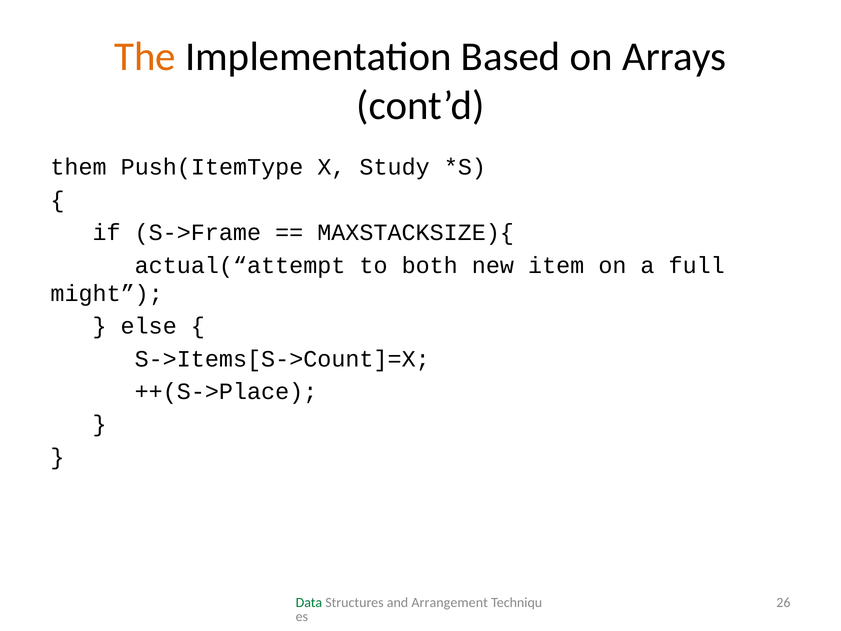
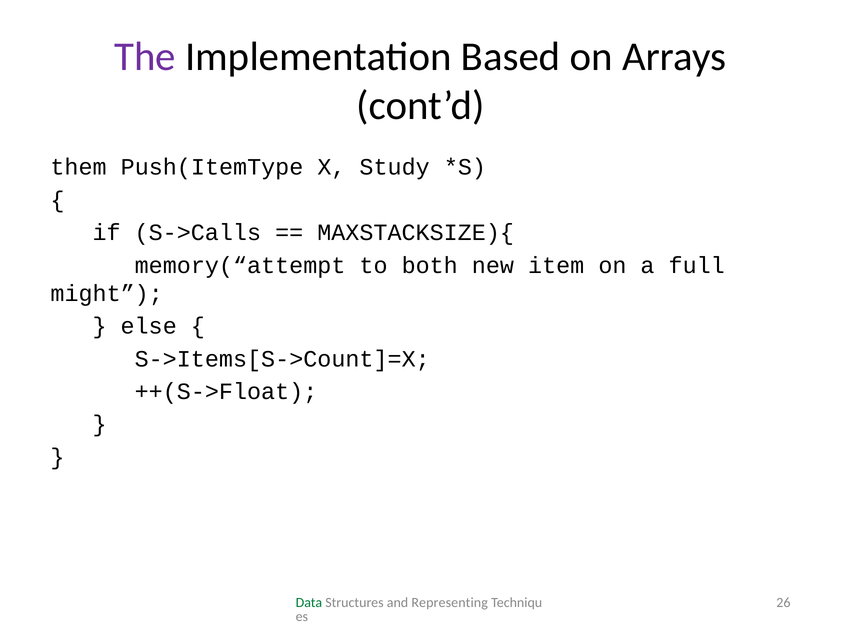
The colour: orange -> purple (145, 57)
S->Frame: S->Frame -> S->Calls (198, 232)
actual(“attempt: actual(“attempt -> memory(“attempt (240, 265)
++(S->Place: ++(S->Place -> ++(S->Float (226, 391)
Arrangement: Arrangement -> Representing (450, 602)
